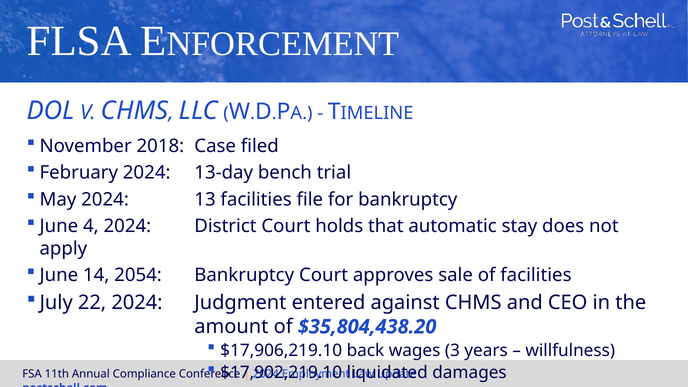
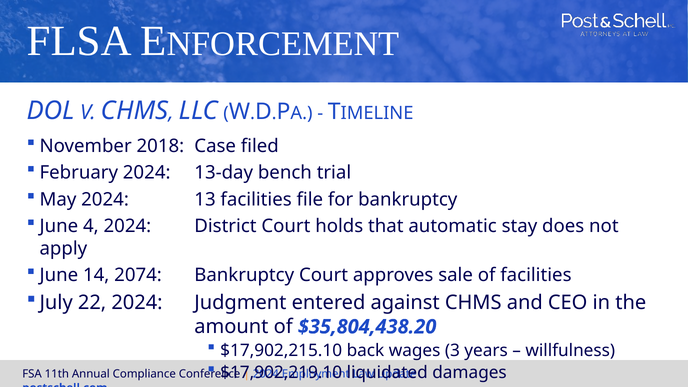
2054: 2054 -> 2074 (138, 275)
$17,906,219.10: $17,906,219.10 -> $17,902,215.10 (281, 350)
